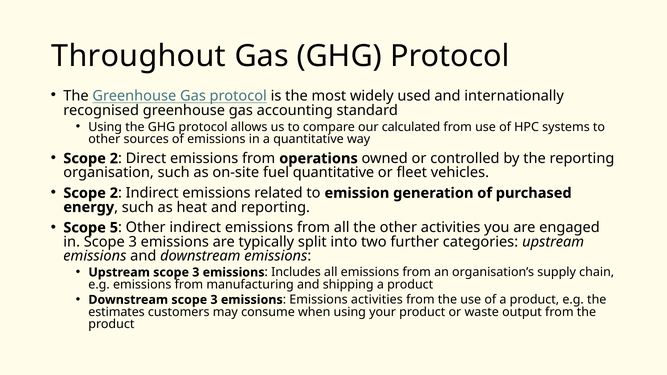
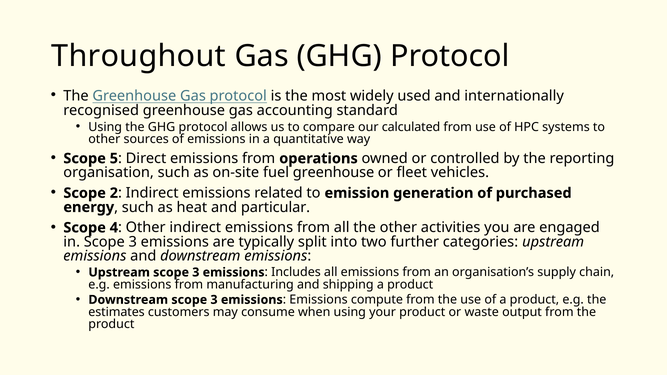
2: 2 -> 5 (114, 159)
fuel quantitative: quantitative -> greenhouse (334, 173)
and reporting: reporting -> particular (276, 207)
5: 5 -> 4 (114, 228)
Emissions activities: activities -> compute (377, 300)
